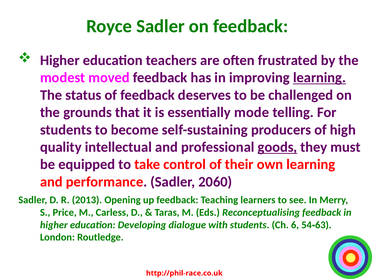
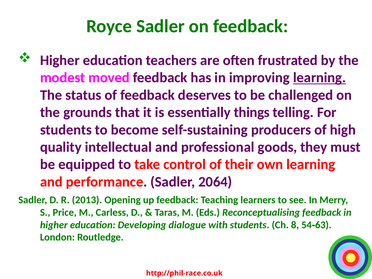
mode: mode -> things (252, 112)
goods underline: present -> none (277, 147)
2060: 2060 -> 2064 (215, 182)
6: 6 -> 8 (295, 225)
